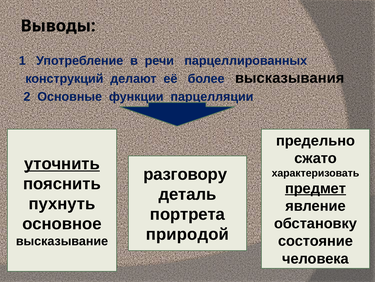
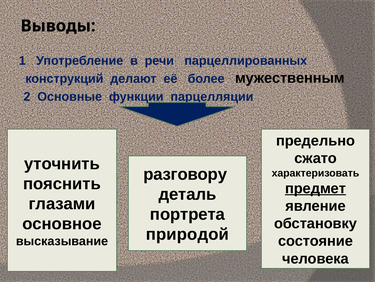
высказывания: высказывания -> мужественным (290, 78)
уточнить underline: present -> none (62, 163)
пухнуть: пухнуть -> глазами (62, 203)
